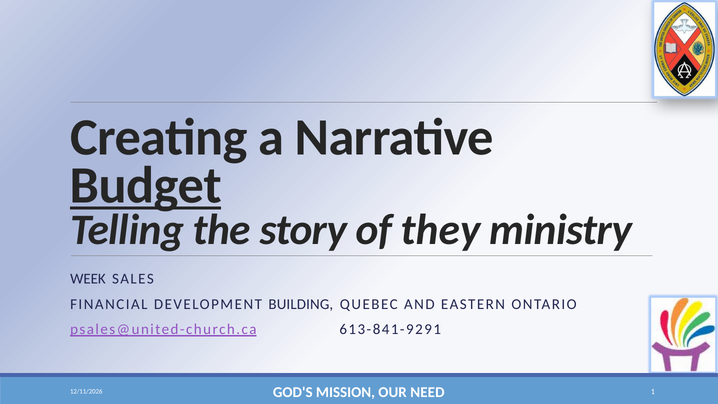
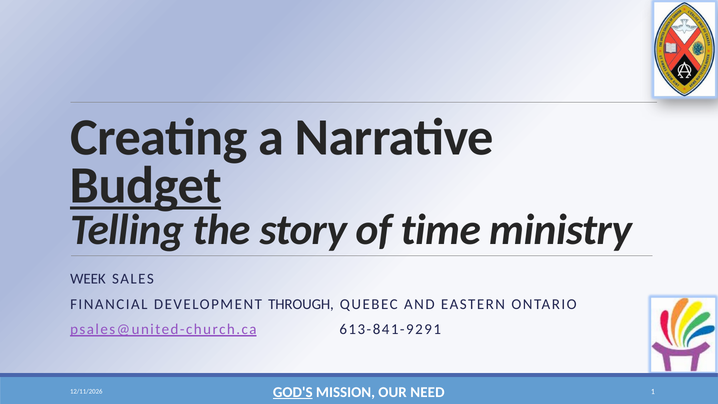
they: they -> time (441, 230)
BUILDING: BUILDING -> THROUGH (301, 304)
GOD'S underline: none -> present (293, 392)
